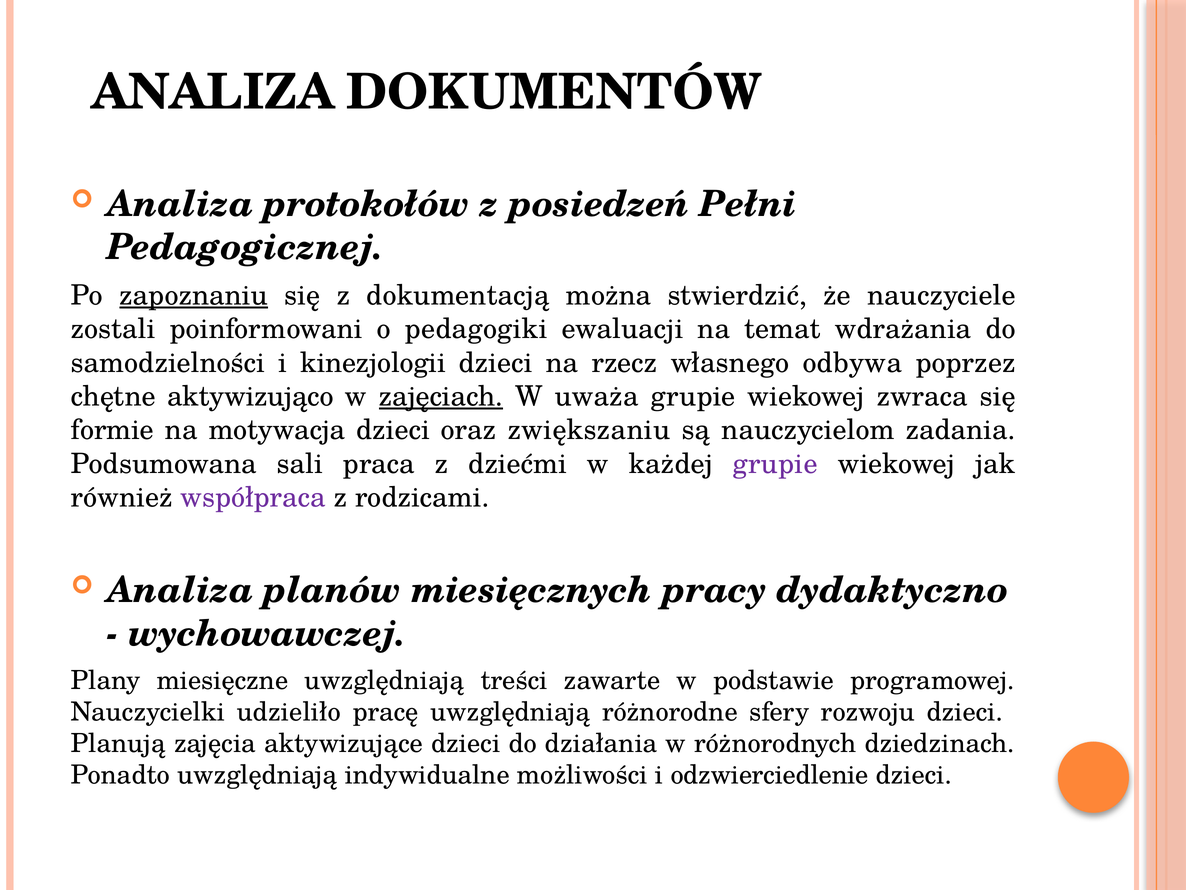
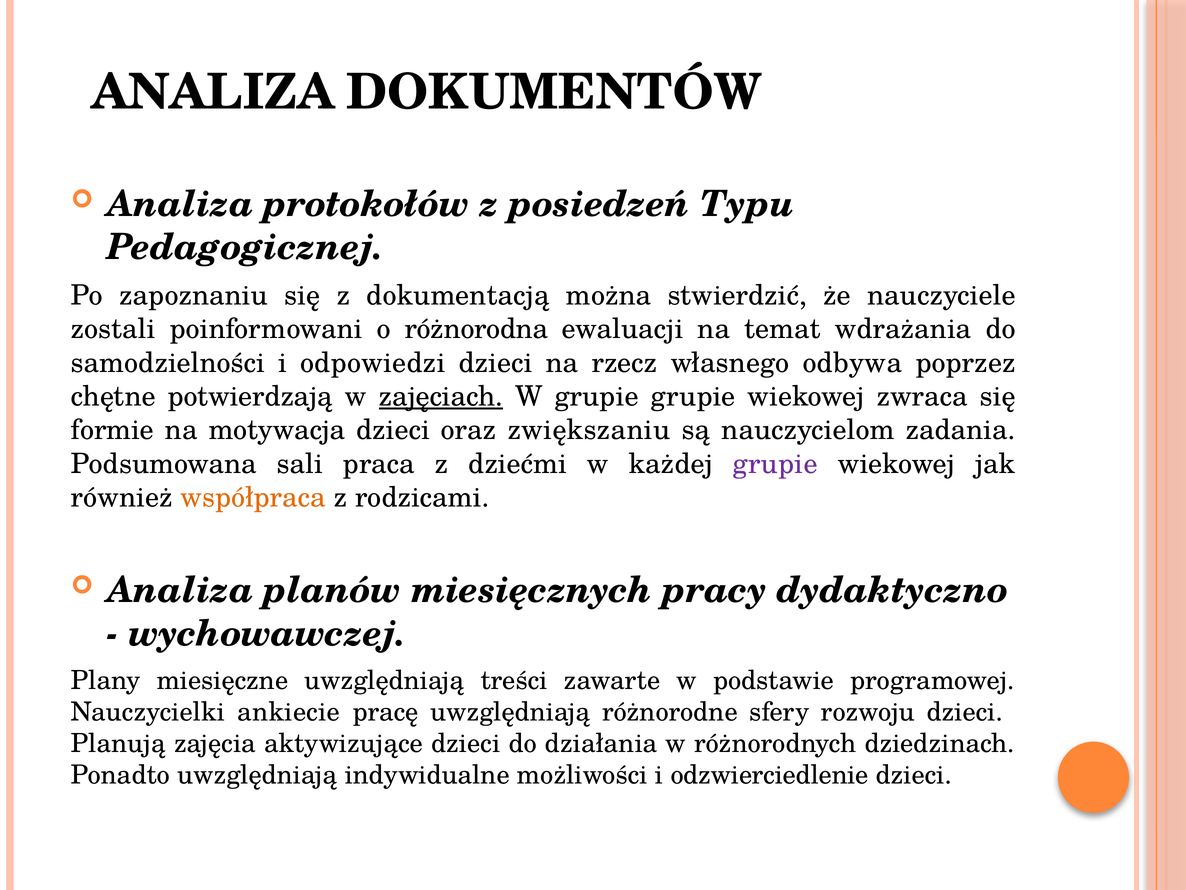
Pełni: Pełni -> Typu (748, 204)
zapoznaniu underline: present -> none (194, 295)
pedagogiki: pedagogiki -> różnorodna (476, 329)
kinezjologii: kinezjologii -> odpowiedzi (373, 363)
aktywizująco: aktywizująco -> potwierdzają (250, 396)
W uważa: uważa -> grupie (597, 396)
współpraca colour: purple -> orange (253, 497)
udzieliło: udzieliło -> ankiecie (289, 712)
